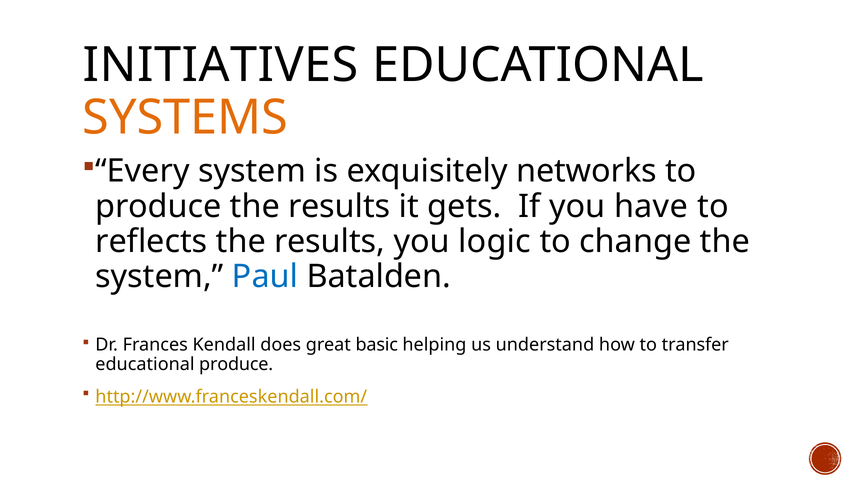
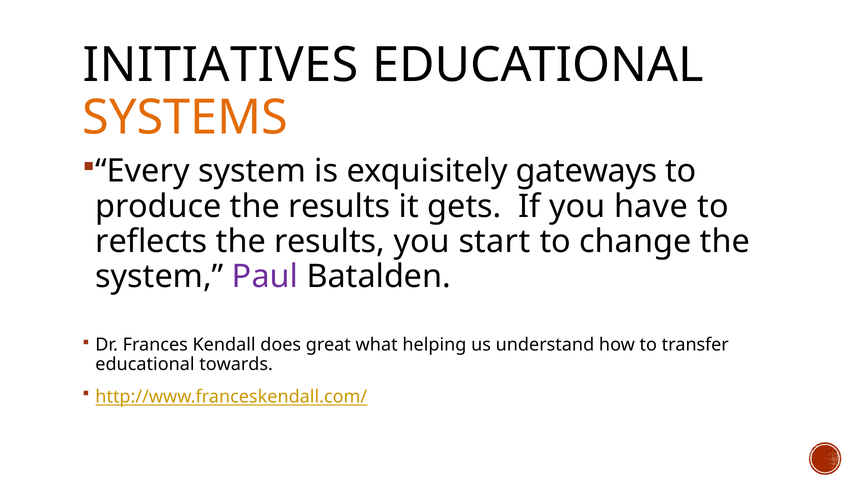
networks: networks -> gateways (587, 171)
logic: logic -> start (494, 241)
Paul colour: blue -> purple (265, 276)
basic: basic -> what (377, 345)
educational produce: produce -> towards (236, 364)
